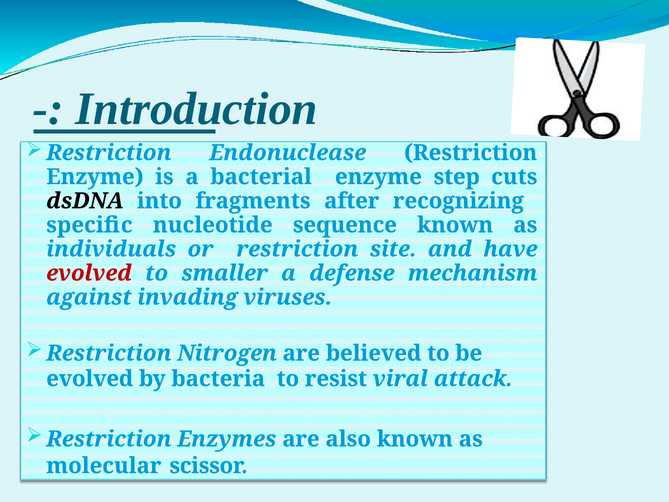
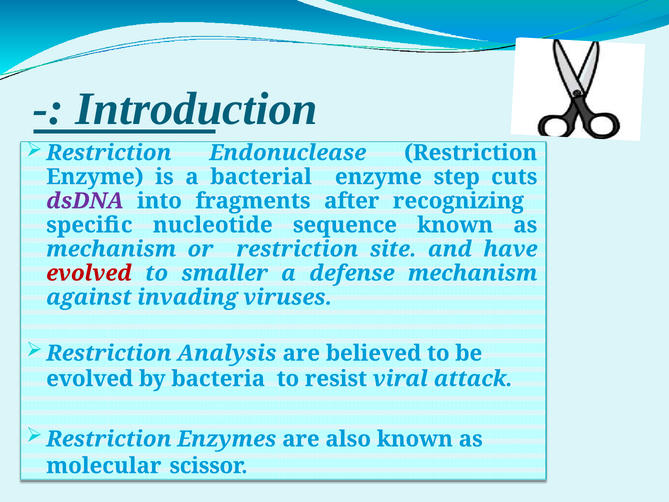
dsDNA colour: black -> purple (85, 201)
individuals: individuals -> mechanism (111, 249)
Nitrogen: Nitrogen -> Analysis (227, 353)
